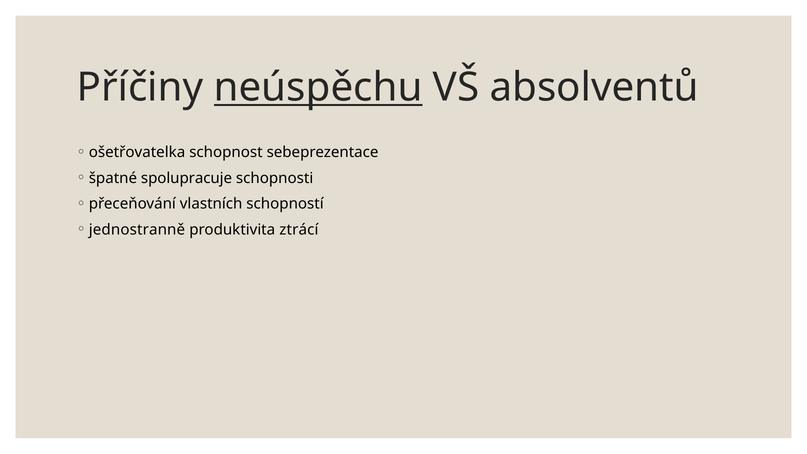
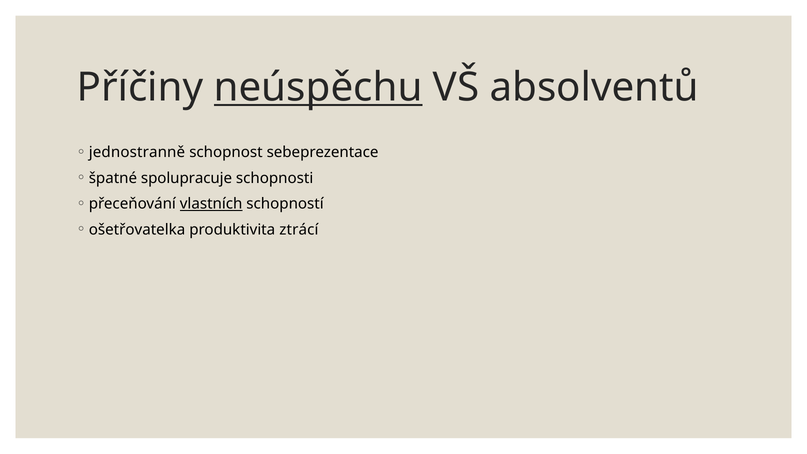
ošetřovatelka: ošetřovatelka -> jednostranně (137, 152)
vlastních underline: none -> present (211, 204)
jednostranně: jednostranně -> ošetřovatelka (137, 230)
